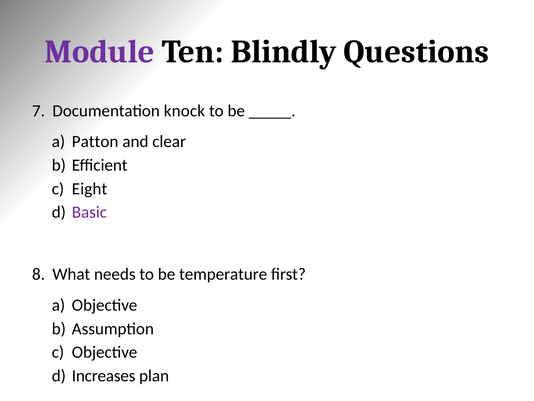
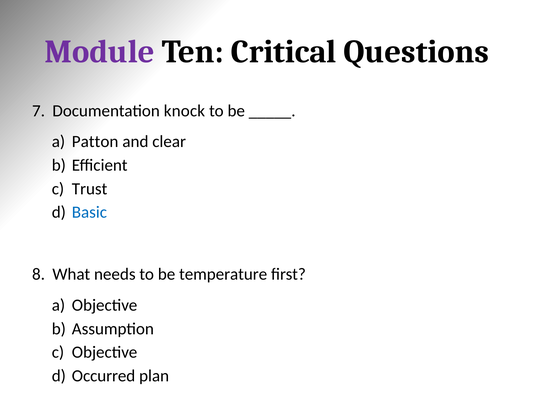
Blindly: Blindly -> Critical (284, 52)
Eight: Eight -> Trust (90, 189)
Basic colour: purple -> blue (89, 212)
Increases: Increases -> Occurred (104, 375)
